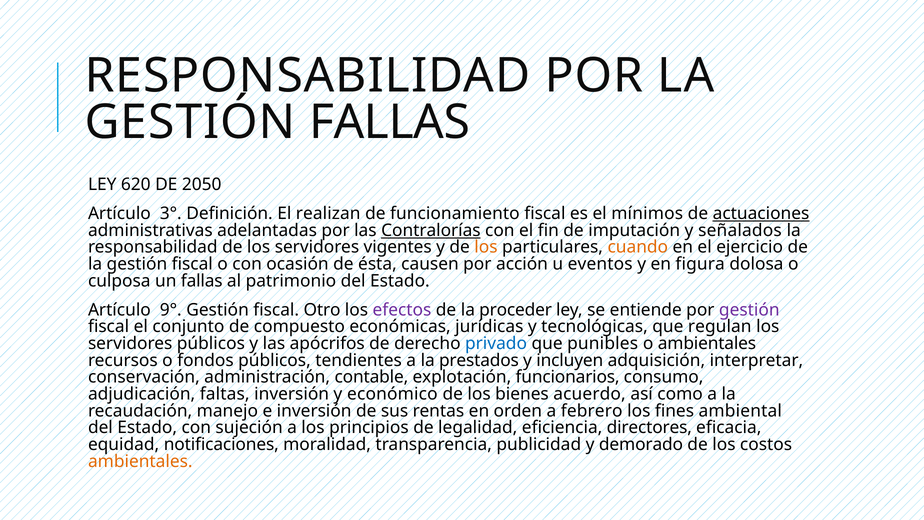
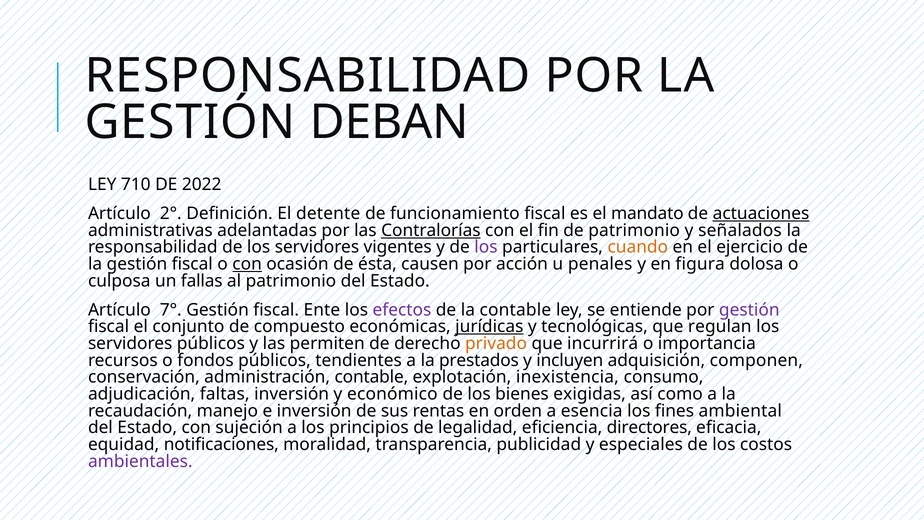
GESTIÓN FALLAS: FALLAS -> DEBAN (389, 122)
620: 620 -> 710 (136, 184)
2050: 2050 -> 2022 (202, 184)
3°: 3° -> 2° (171, 213)
realizan: realizan -> detente (328, 213)
mínimos: mínimos -> mandato (647, 213)
de imputación: imputación -> patrimonio (634, 230)
los colour: orange -> purple (486, 247)
con underline: none -> present (247, 264)
eventos: eventos -> penales (600, 264)
9°: 9° -> 7° (171, 310)
Otro: Otro -> Ente (322, 310)
la proceder: proceder -> contable (515, 310)
jurídicas underline: none -> present (489, 326)
apócrifos: apócrifos -> permiten (327, 343)
privado colour: blue -> orange (496, 343)
punibles: punibles -> incurrirá (603, 343)
o ambientales: ambientales -> importancia (707, 343)
interpretar: interpretar -> componen (756, 360)
funcionarios: funcionarios -> inexistencia (567, 377)
acuerdo: acuerdo -> exigidas (590, 394)
febrero: febrero -> esencia (592, 411)
demorado: demorado -> especiales (641, 444)
ambientales colour: orange -> purple (140, 461)
